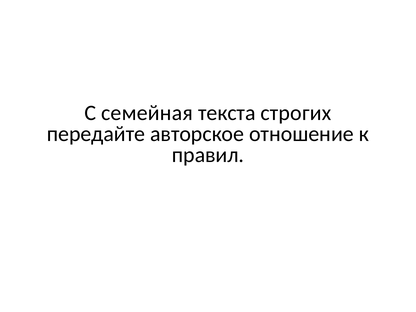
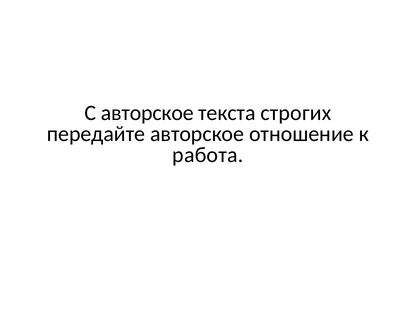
С семейная: семейная -> авторское (147, 113)
правил: правил -> работа (208, 155)
